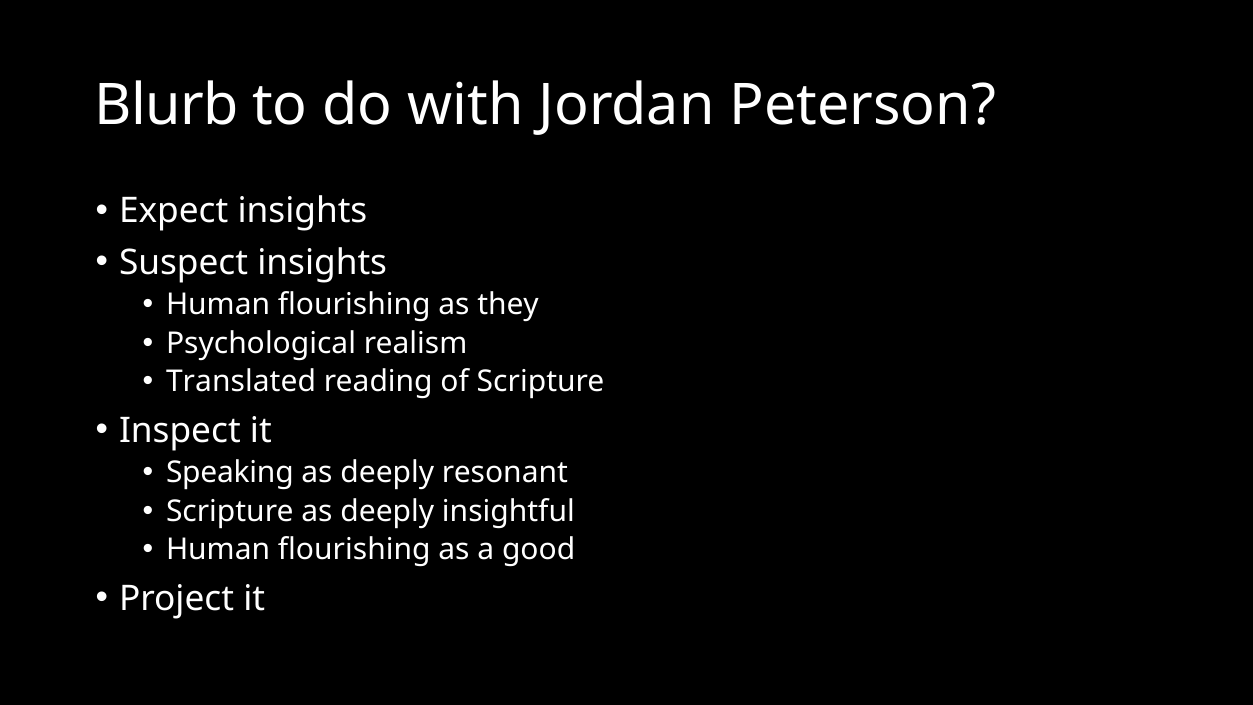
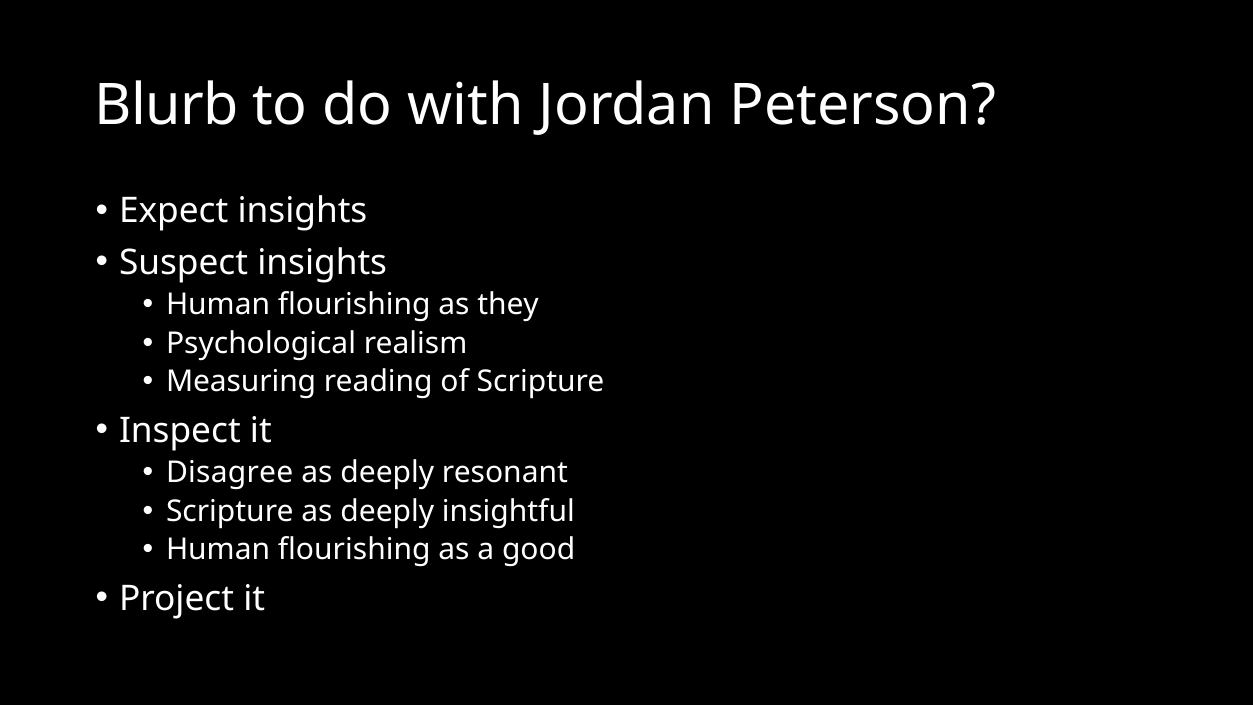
Translated: Translated -> Measuring (241, 382)
Speaking: Speaking -> Disagree (230, 472)
